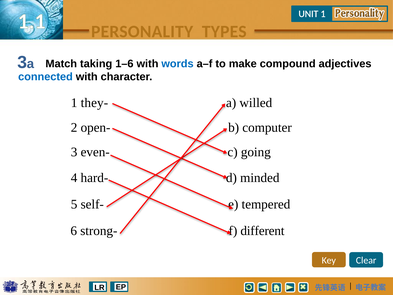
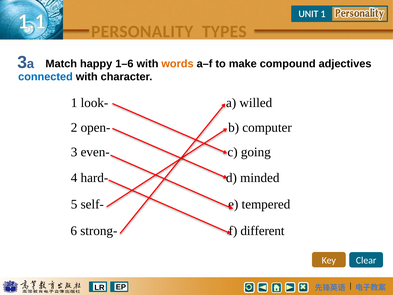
taking: taking -> happy (96, 64)
words colour: blue -> orange (178, 64)
they-: they- -> look- (94, 103)
